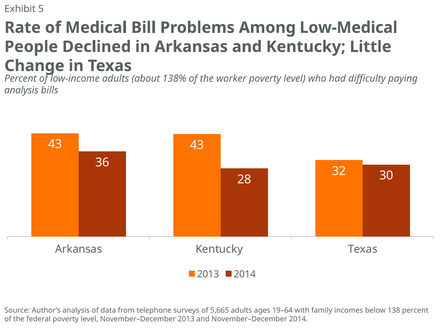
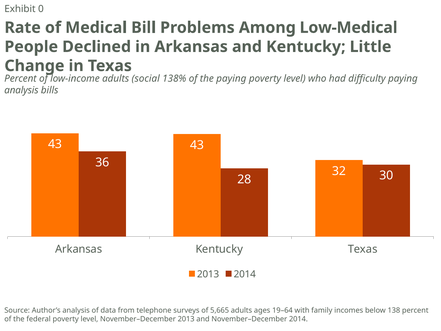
5: 5 -> 0 (41, 9)
about: about -> social (146, 79)
the worker: worker -> paying (231, 79)
